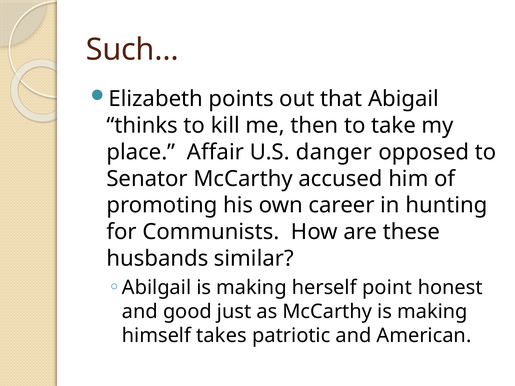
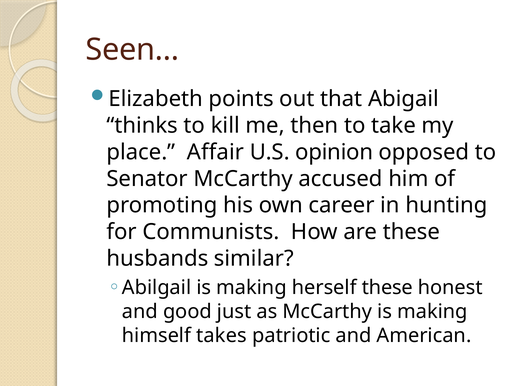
Such…: Such… -> Seen… (132, 50)
danger: danger -> opinion (334, 152)
herself point: point -> these (387, 288)
